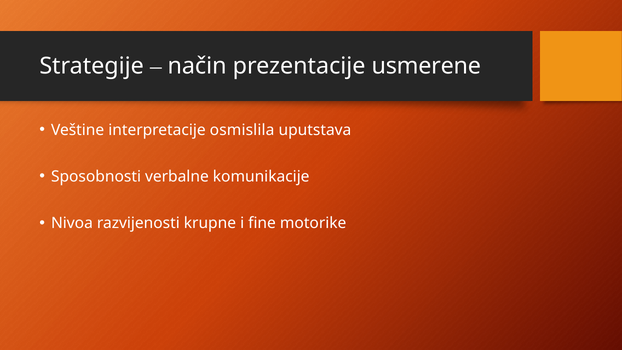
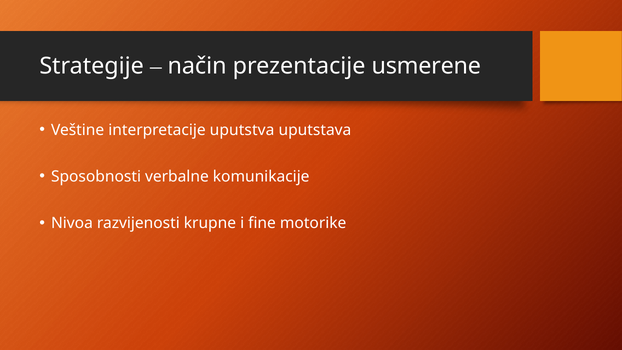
osmislila: osmislila -> uputstva (242, 130)
